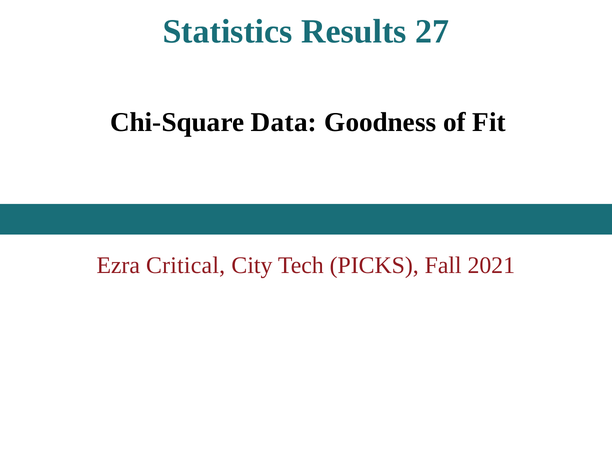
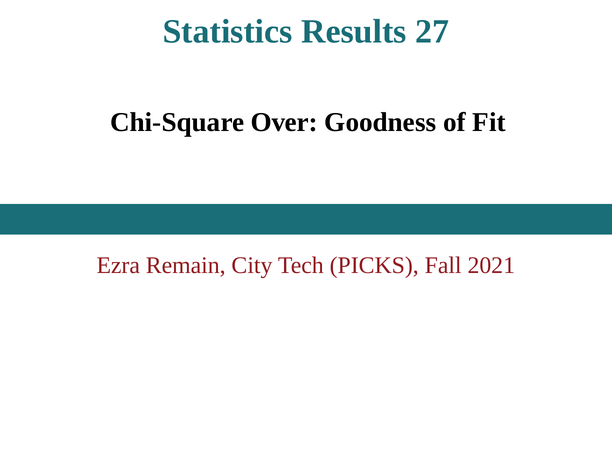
Data: Data -> Over (284, 122)
Critical: Critical -> Remain (186, 265)
